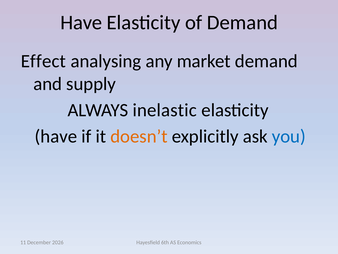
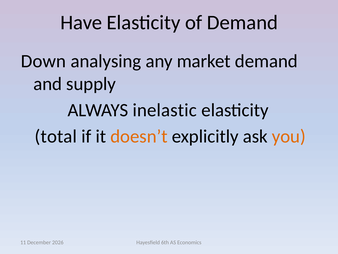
Effect: Effect -> Down (43, 61)
have: have -> total (56, 136)
you colour: blue -> orange (289, 136)
